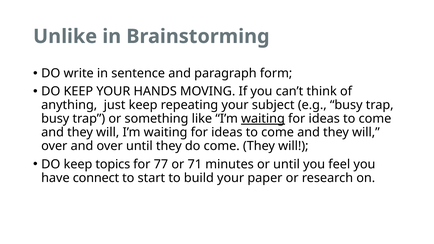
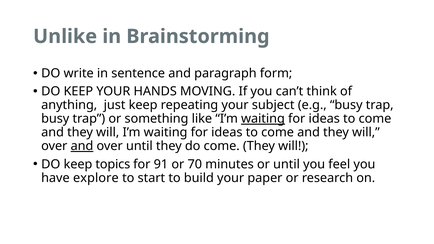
and underline: none -> present (82, 146)
77: 77 -> 91 (161, 164)
71: 71 -> 70 (195, 164)
connect: connect -> explore (96, 178)
